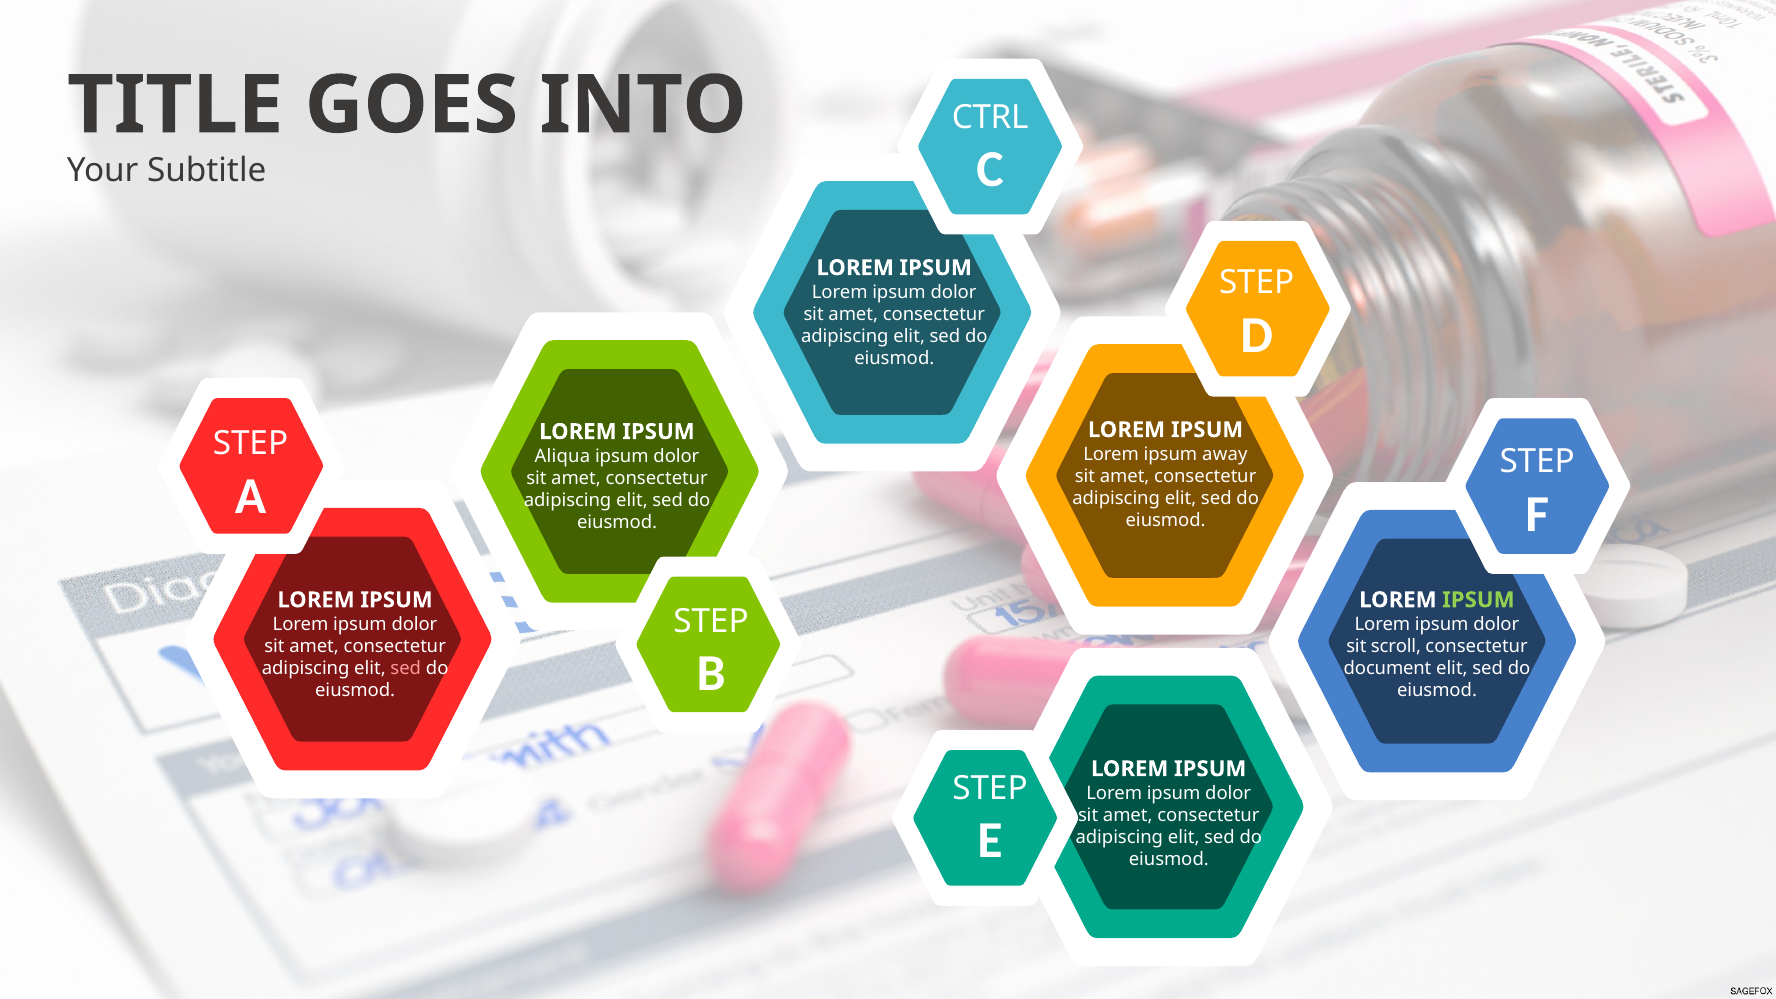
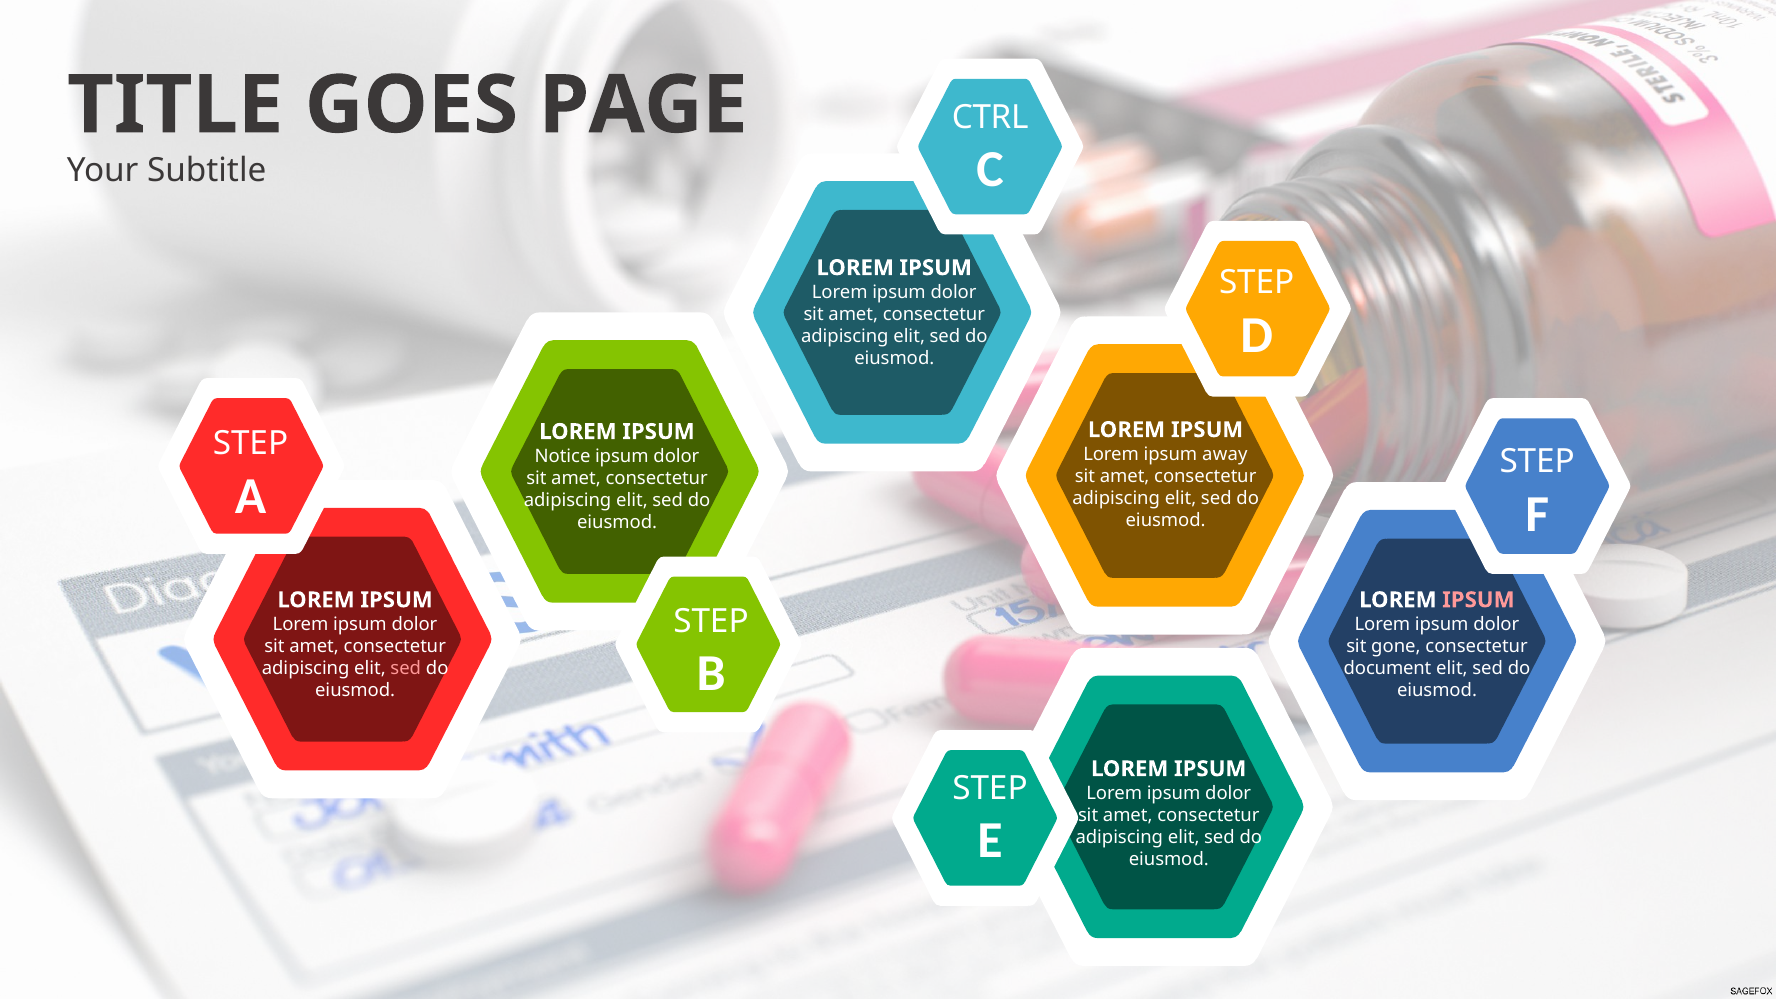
INTO: INTO -> PAGE (643, 105)
Aliqua: Aliqua -> Notice (563, 456)
IPSUM colour: light green -> pink (1478, 600)
scroll: scroll -> gone (1396, 646)
